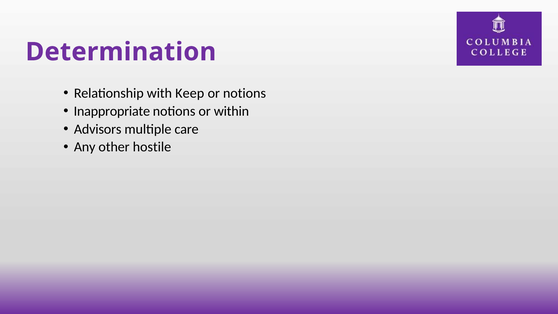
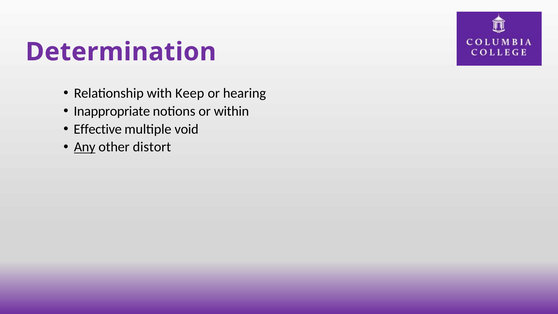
or notions: notions -> hearing (245, 93)
Advisors: Advisors -> Effective (98, 129)
care: care -> void (187, 129)
Any underline: none -> present (85, 147)
hostile: hostile -> distort (152, 147)
